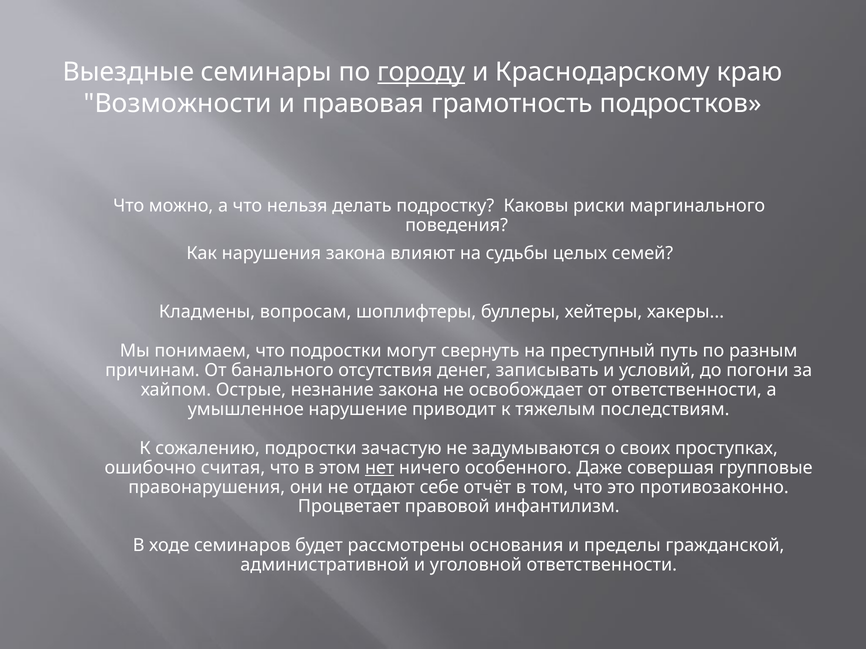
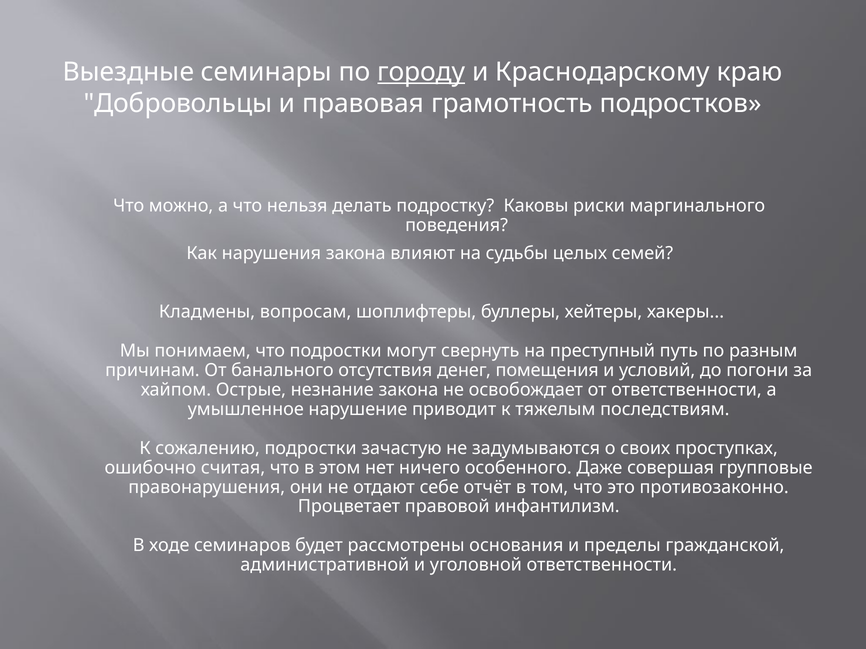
Возможности: Возможности -> Добровольцы (178, 104)
записывать: записывать -> помещения (547, 370)
нет underline: present -> none (380, 468)
